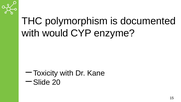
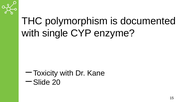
would: would -> single (55, 33)
